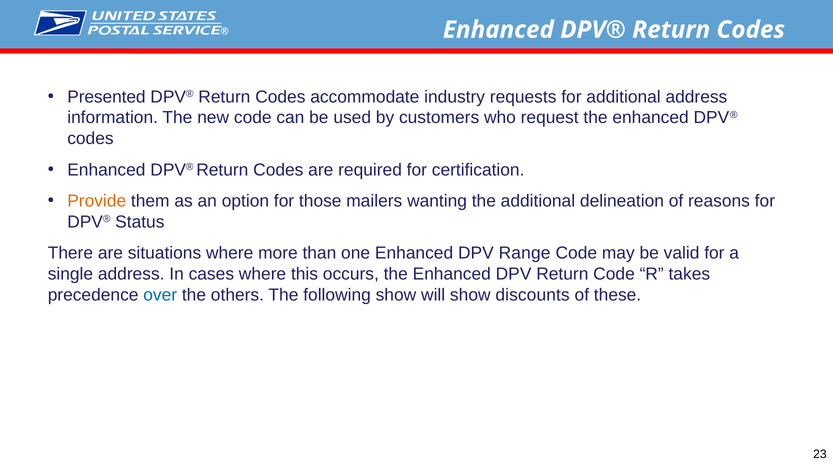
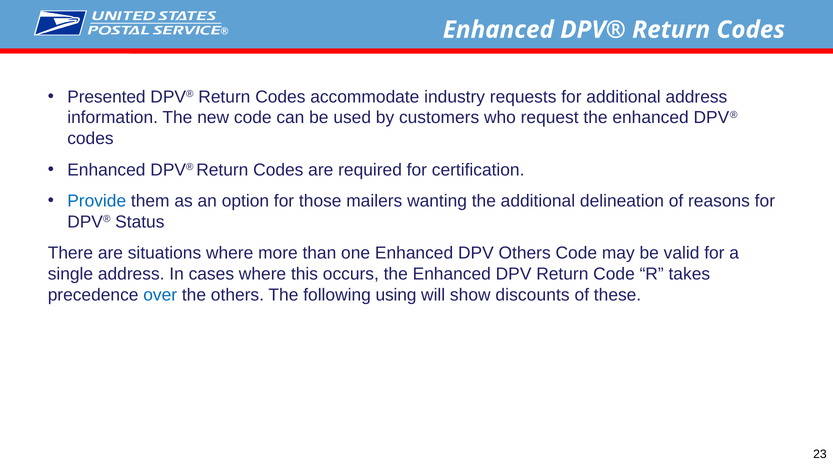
Provide colour: orange -> blue (97, 201)
DPV Range: Range -> Others (525, 253)
following show: show -> using (396, 295)
